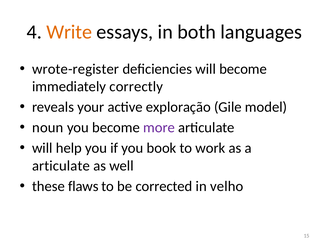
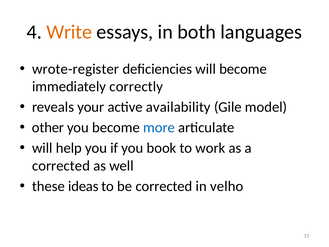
exploração: exploração -> availability (178, 107)
noun: noun -> other (48, 128)
more colour: purple -> blue (159, 128)
articulate: articulate -> corrected (61, 166)
flaws: flaws -> ideas (83, 186)
